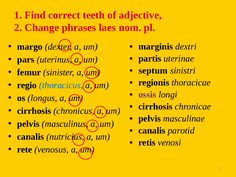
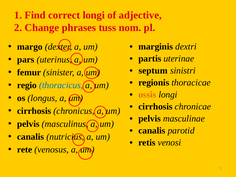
correct teeth: teeth -> longi (94, 15)
laes: laes -> tuss (107, 28)
ossis colour: purple -> orange (147, 95)
